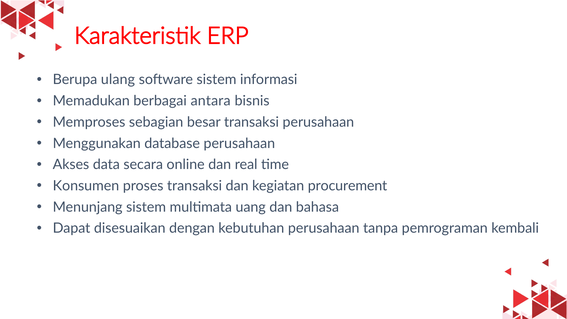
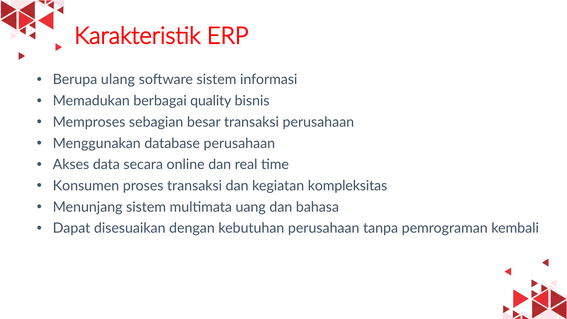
antara: antara -> quality (211, 101)
procurement: procurement -> kompleksitas (348, 186)
